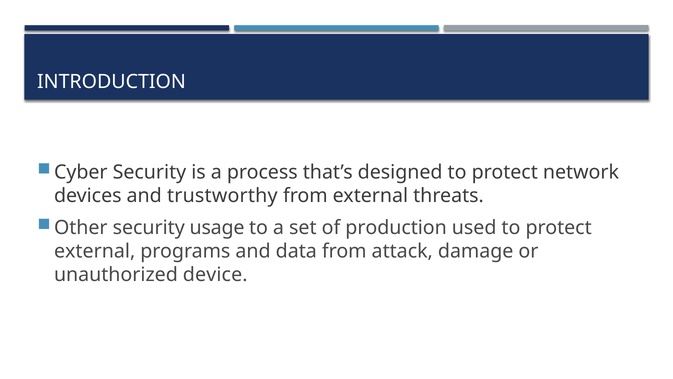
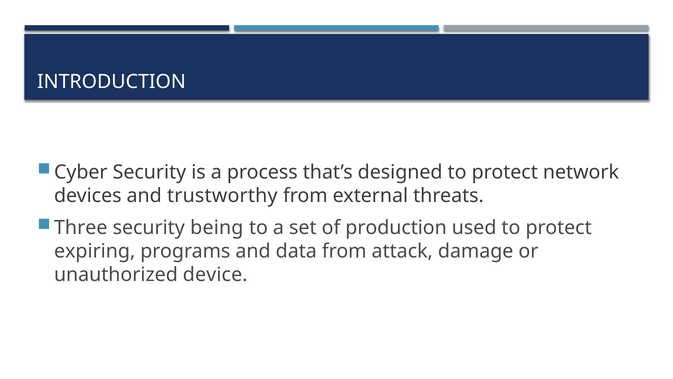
Other: Other -> Three (81, 227)
usage: usage -> being (217, 227)
external: external -> expiring (95, 251)
